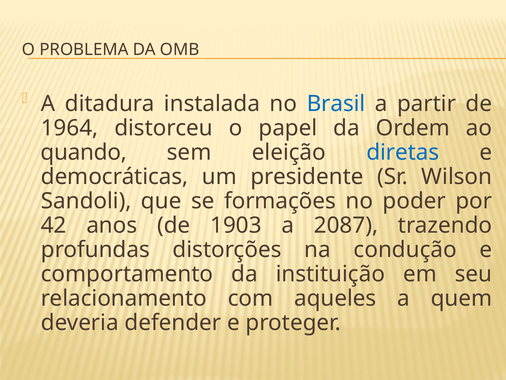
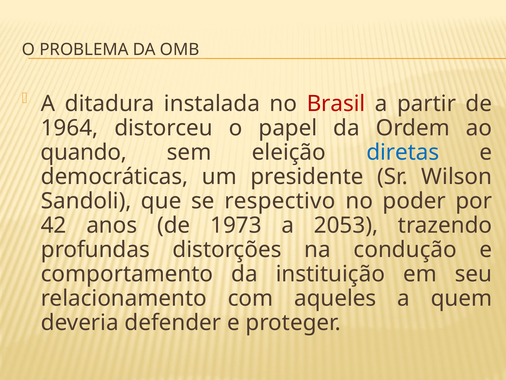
Brasil colour: blue -> red (336, 104)
formações: formações -> respectivo (280, 201)
1903: 1903 -> 1973 (236, 225)
2087: 2087 -> 2053 (346, 225)
